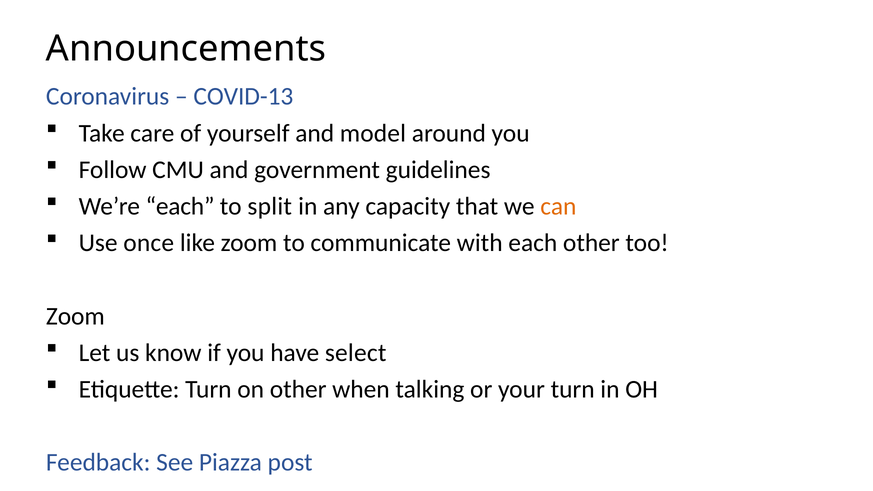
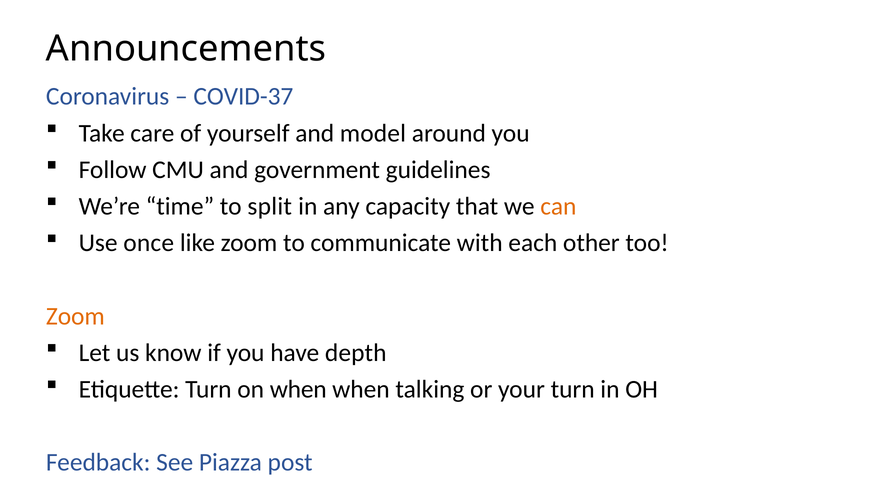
COVID-13: COVID-13 -> COVID-37 (243, 97)
We’re each: each -> time (180, 206)
Zoom colour: black -> orange (75, 316)
select: select -> depth (356, 353)
on other: other -> when (298, 389)
